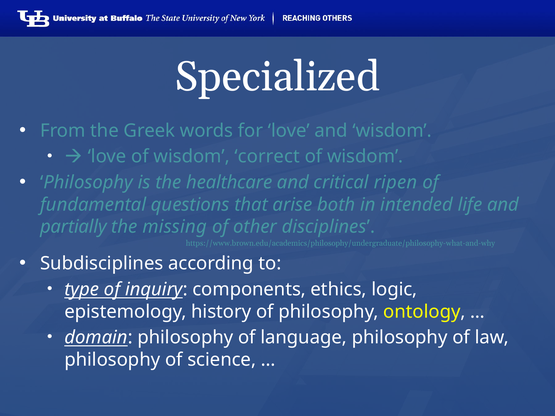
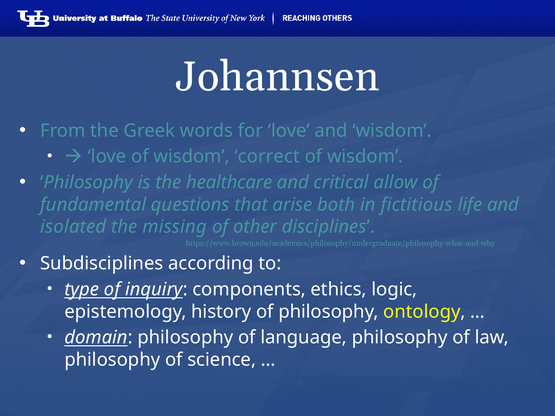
Specialized: Specialized -> Johannsen (277, 77)
ripen: ripen -> allow (396, 183)
intended: intended -> fictitious (417, 205)
partially: partially -> isolated (73, 227)
